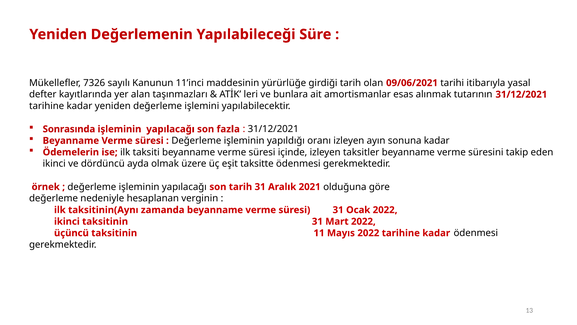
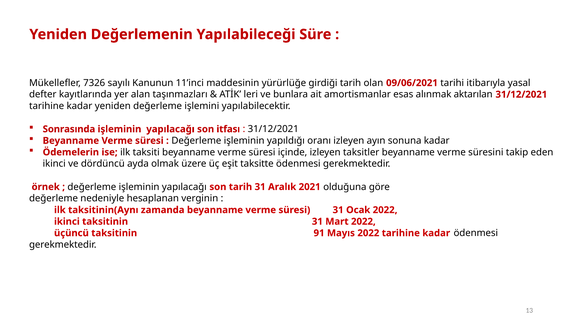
tutarının: tutarının -> aktarılan (473, 94)
fazla: fazla -> itfası (228, 129)
11: 11 -> 91 (319, 233)
